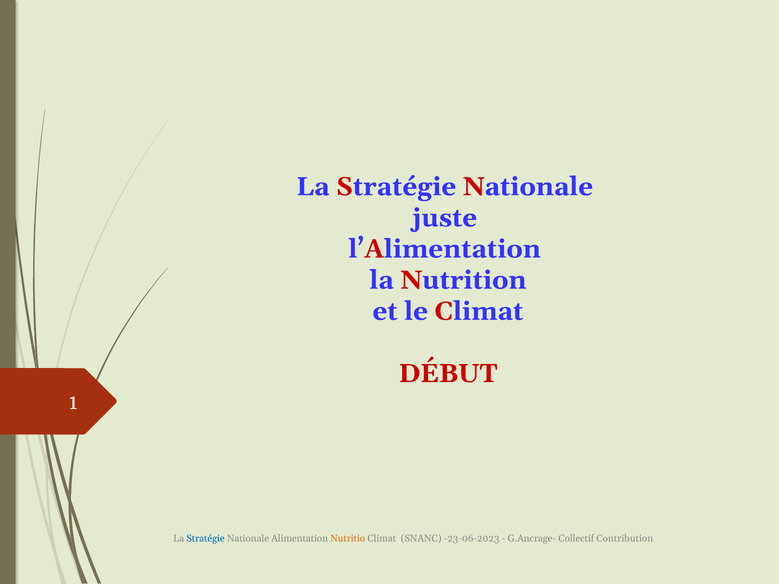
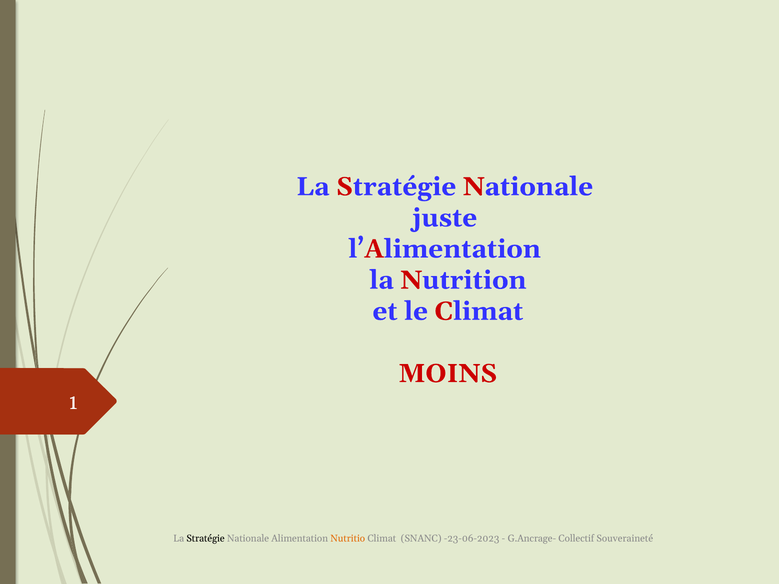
DÉBUT: DÉBUT -> MOINS (448, 374)
Stratégie colour: blue -> black (206, 539)
Contribution: Contribution -> Souveraineté (625, 539)
